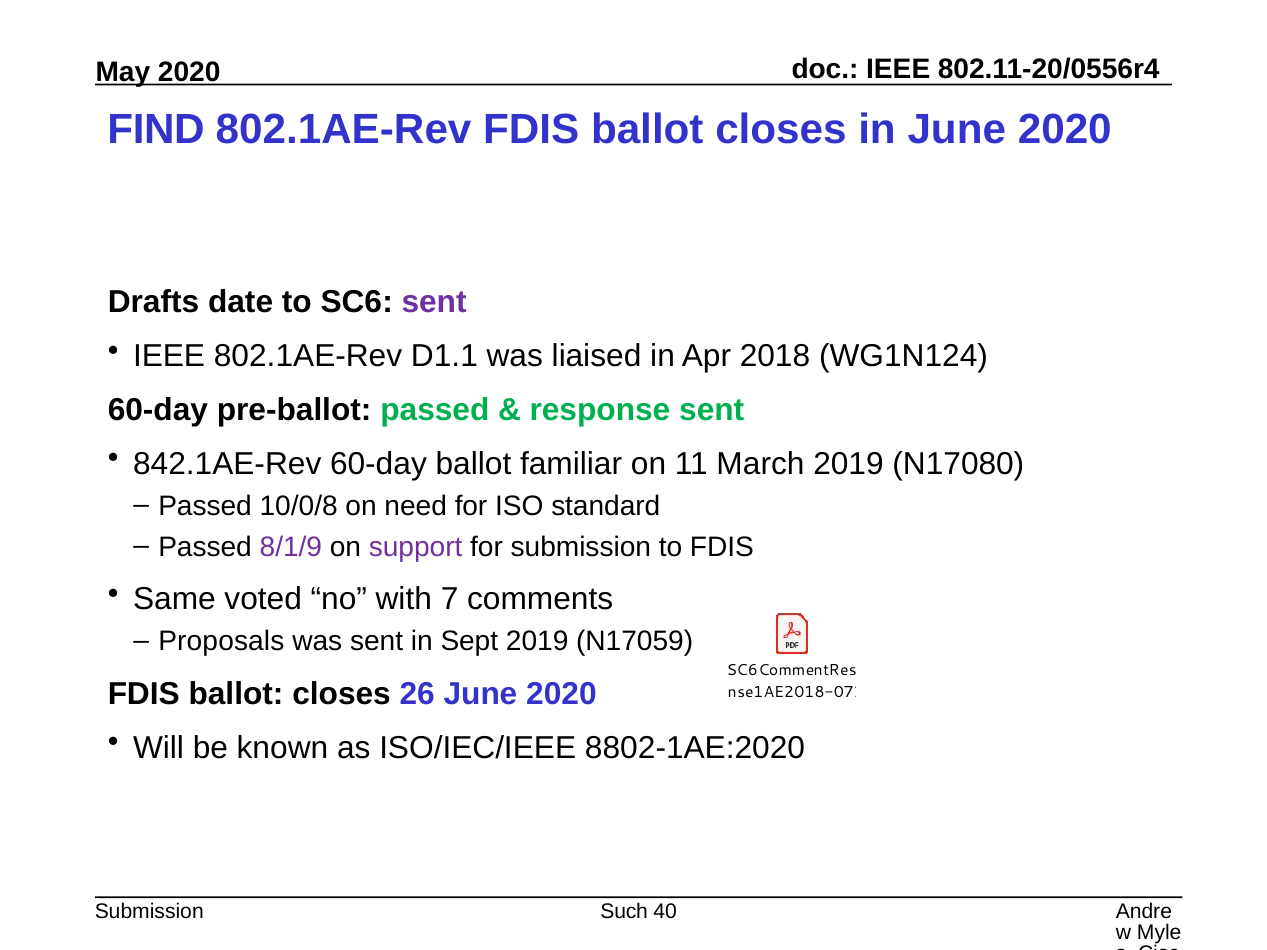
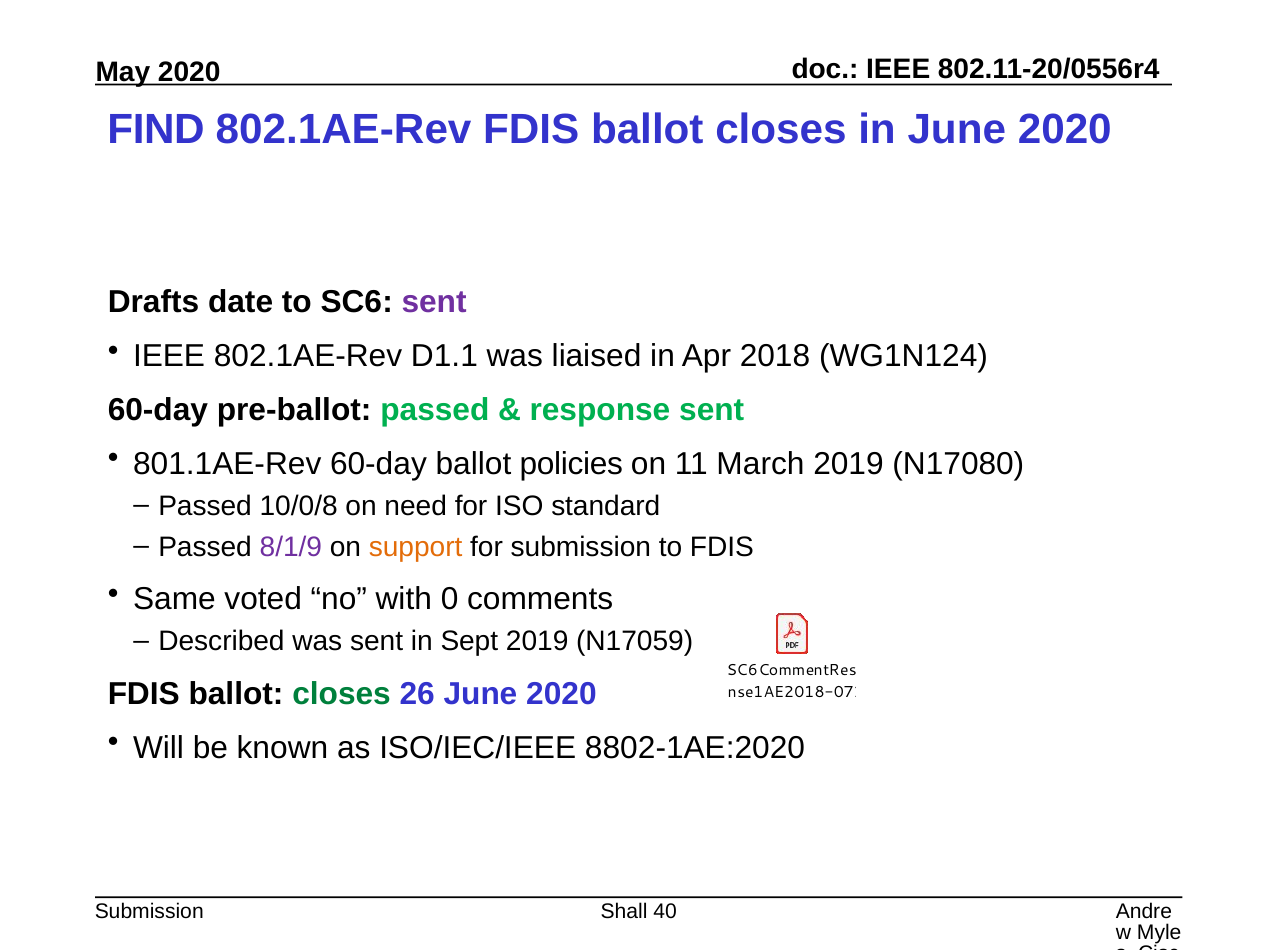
842.1AE-Rev: 842.1AE-Rev -> 801.1AE-Rev (227, 464)
familiar: familiar -> policies (571, 464)
support colour: purple -> orange (416, 547)
7: 7 -> 0 (450, 599)
Proposals: Proposals -> Described (221, 642)
closes colour: black -> green (342, 694)
Such: Such -> Shall (624, 911)
